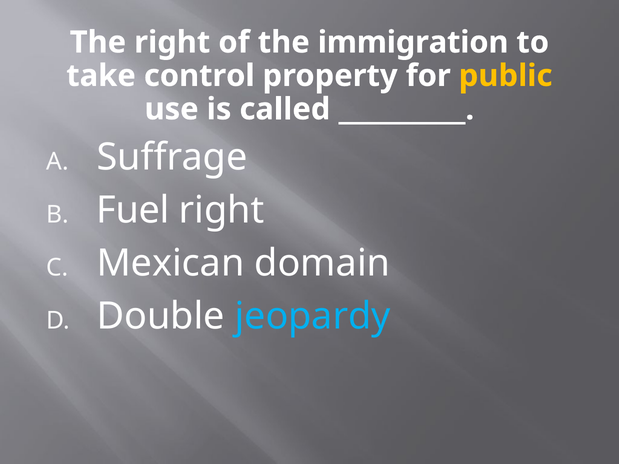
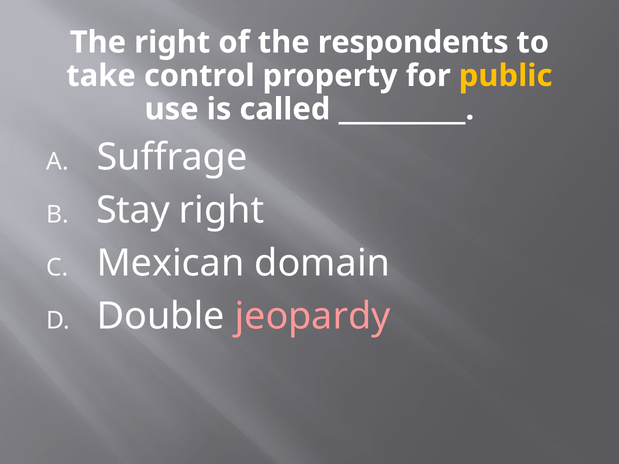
immigration: immigration -> respondents (413, 42)
Fuel: Fuel -> Stay (133, 210)
jeopardy colour: light blue -> pink (313, 316)
